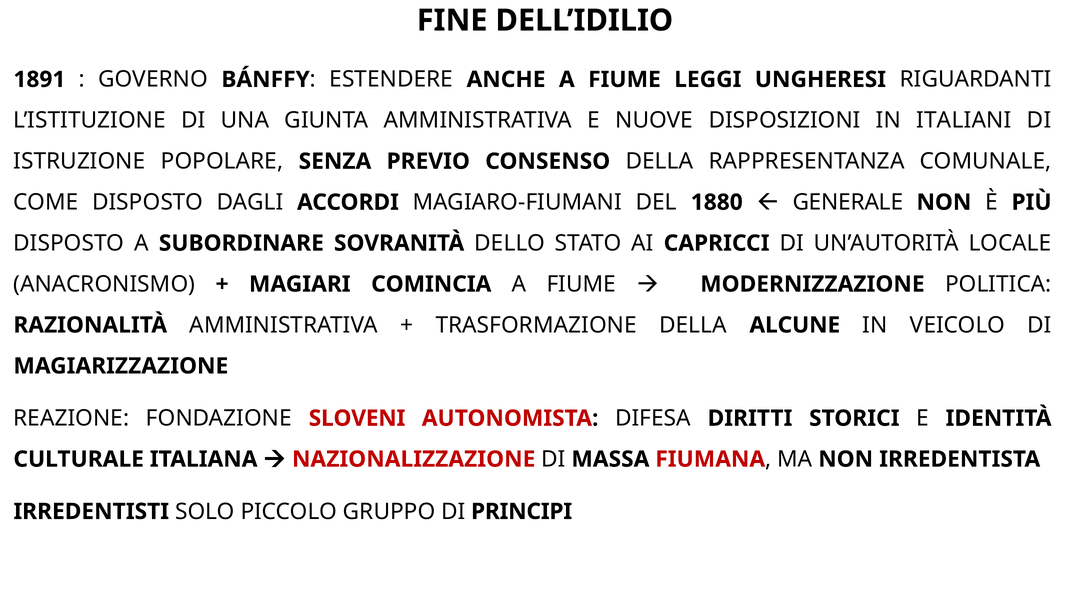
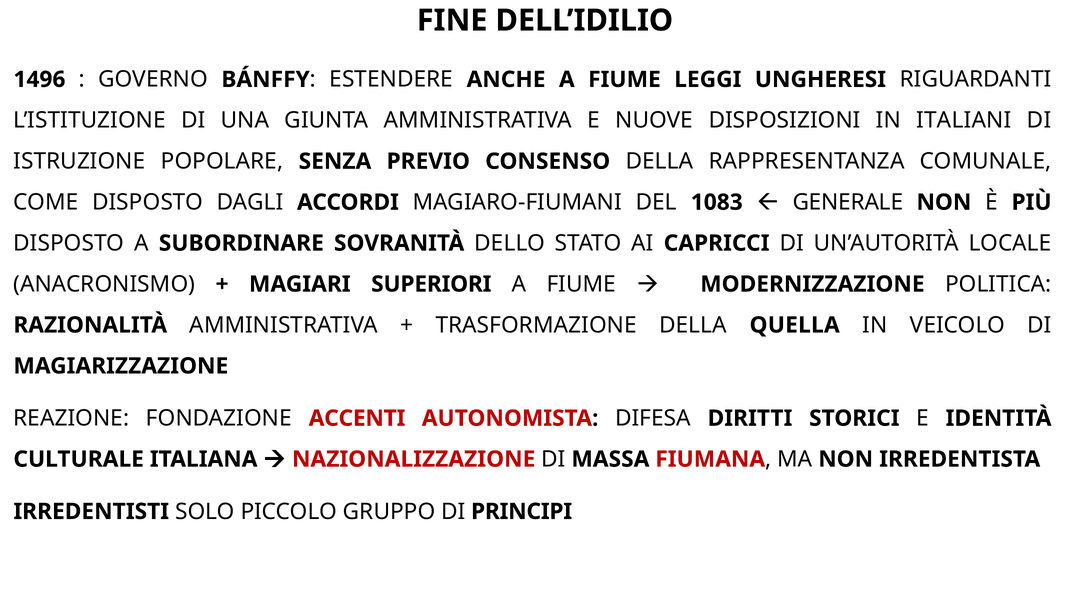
1891: 1891 -> 1496 (39, 79)
1880: 1880 -> 1083 (717, 202)
COMINCIA: COMINCIA -> SUPERIORI (431, 284)
ALCUNE: ALCUNE -> QUELLA (795, 325)
SLOVENI: SLOVENI -> ACCENTI (357, 418)
